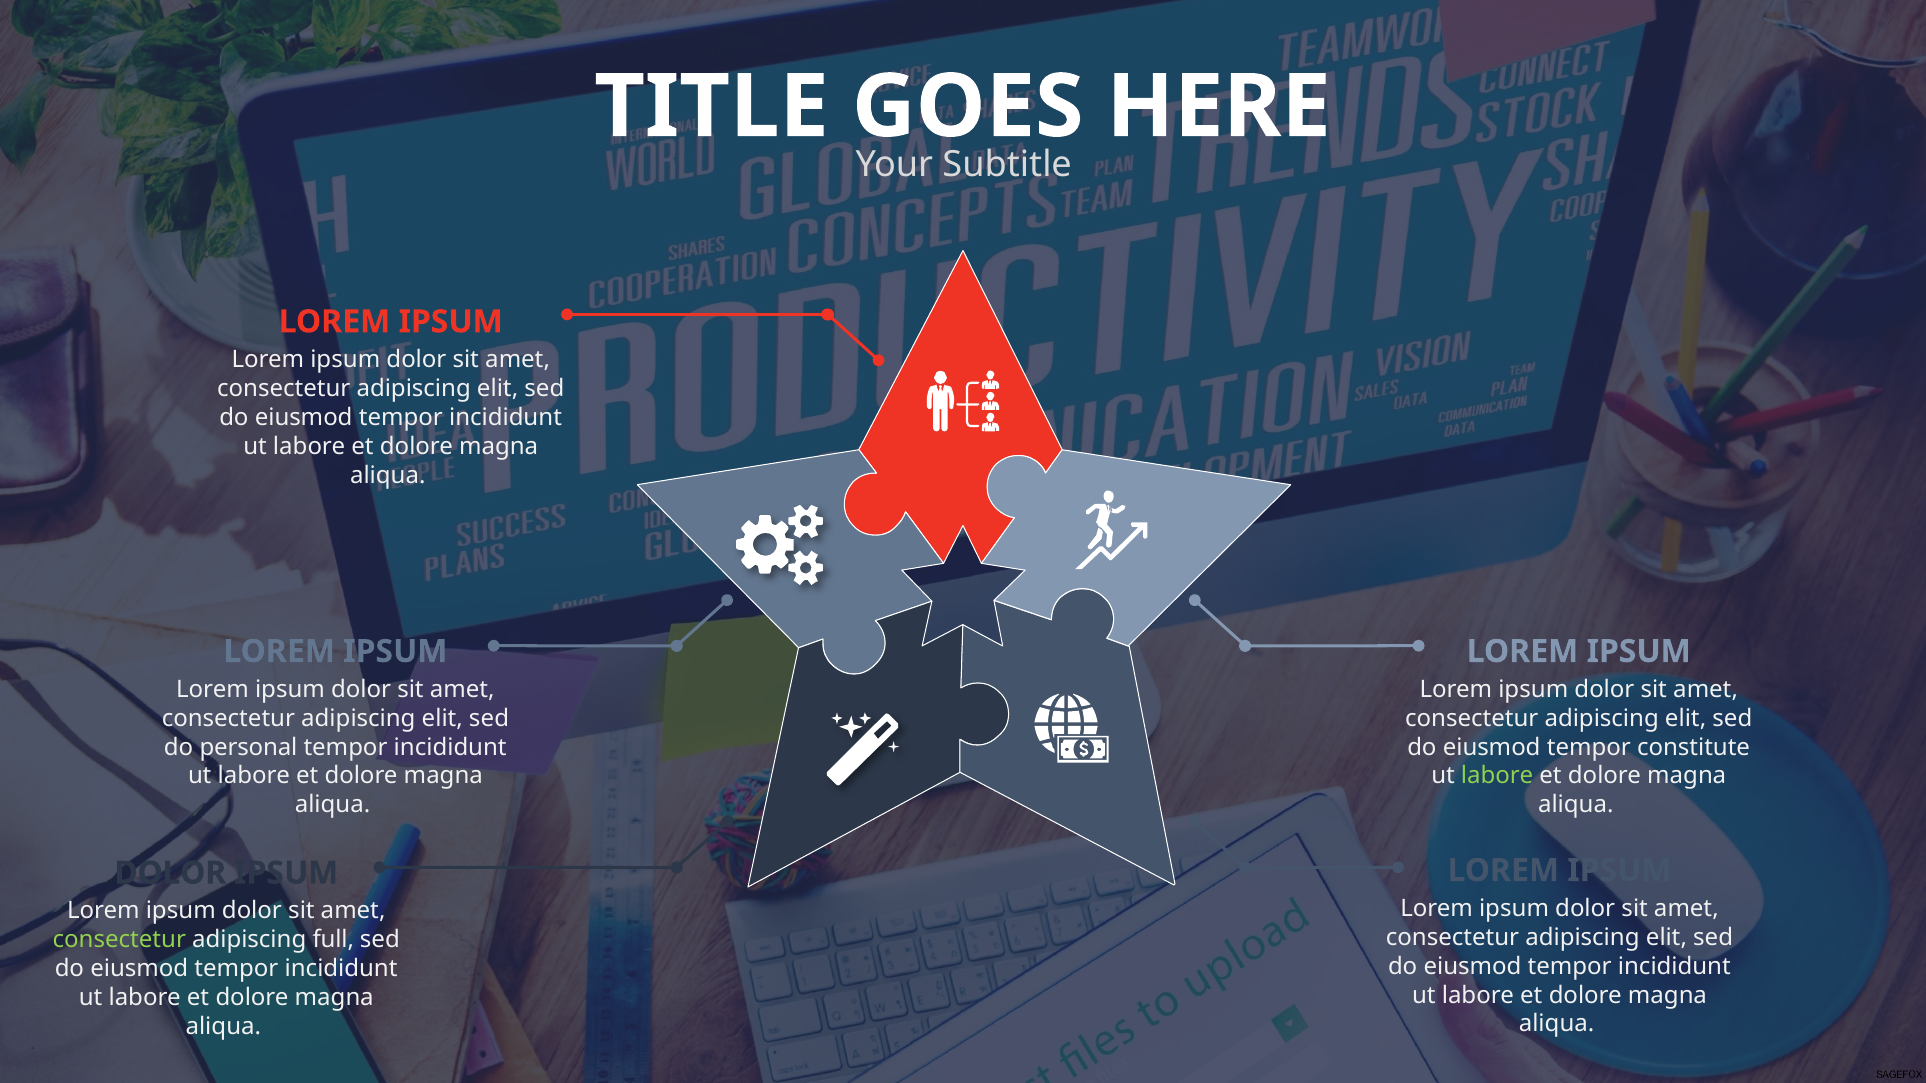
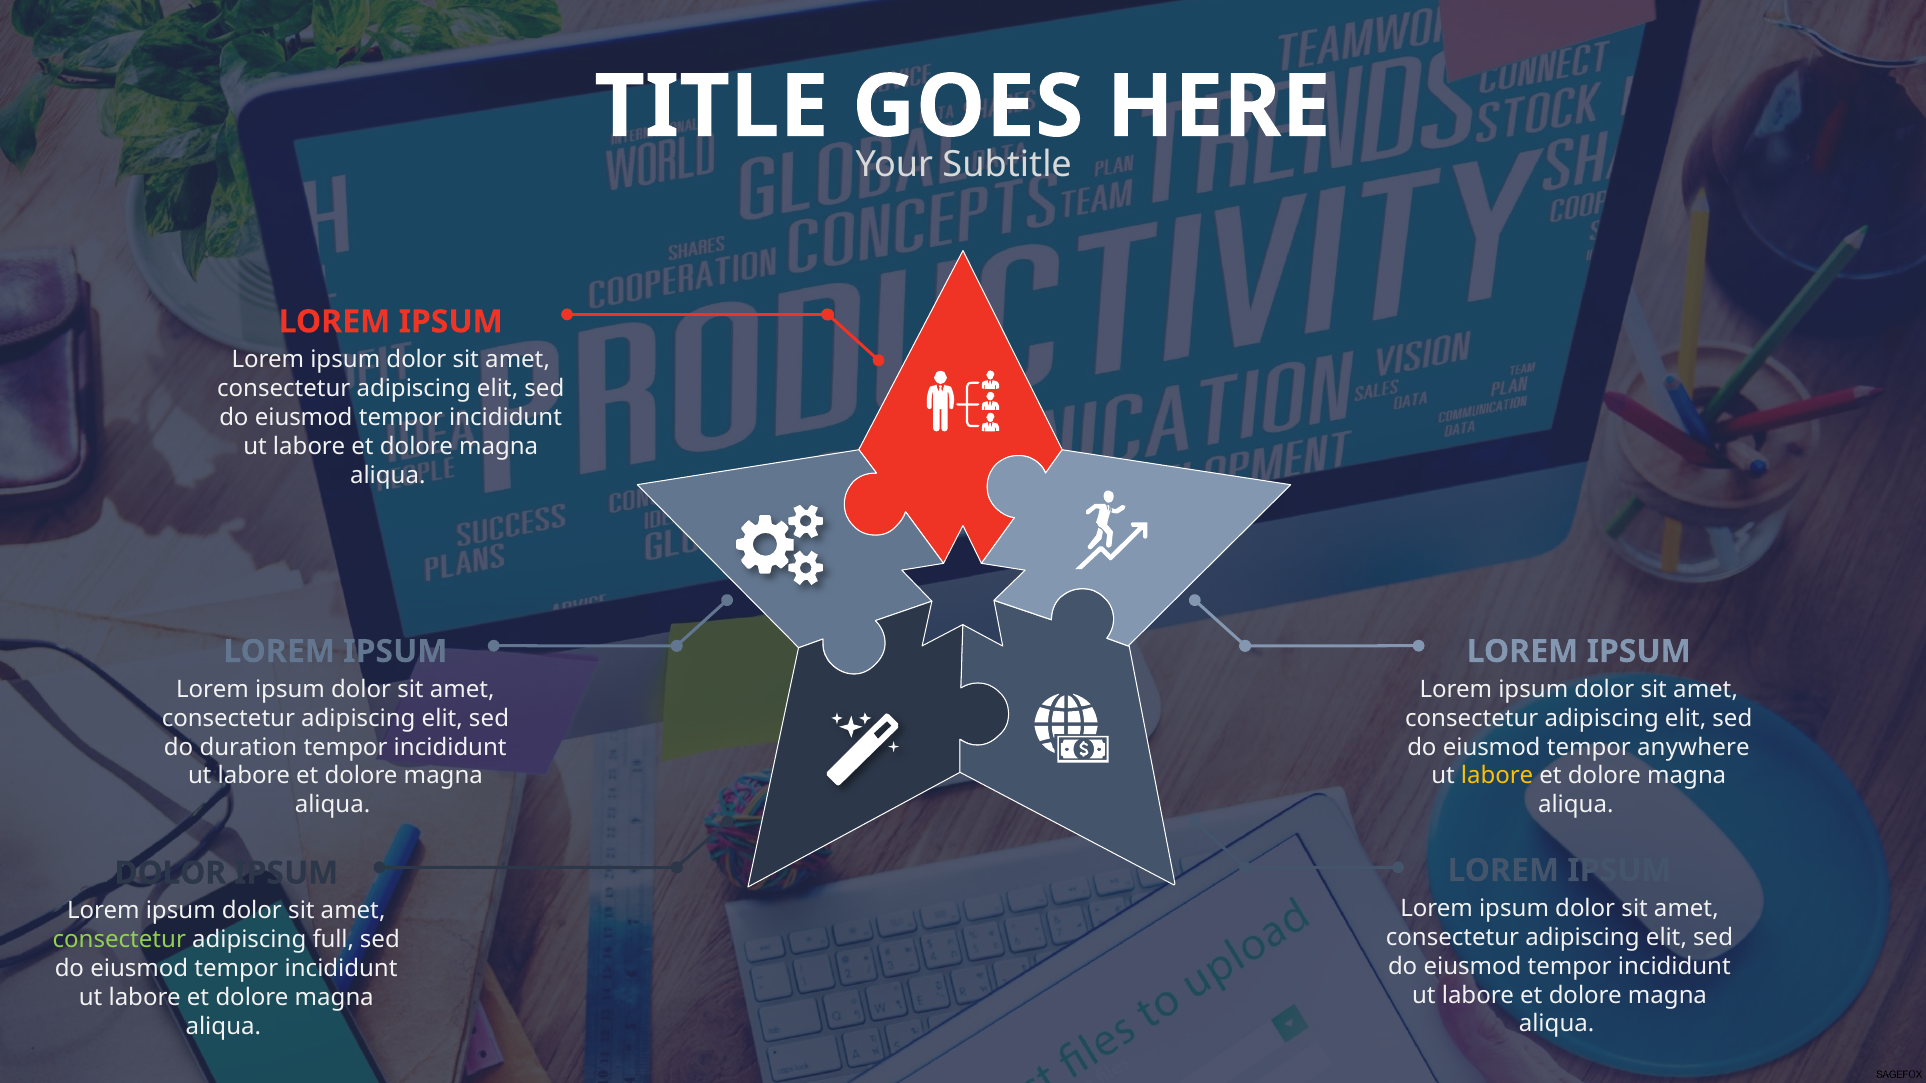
personal: personal -> duration (248, 747)
constitute: constitute -> anywhere (1693, 747)
labore colour: light green -> yellow (1497, 776)
